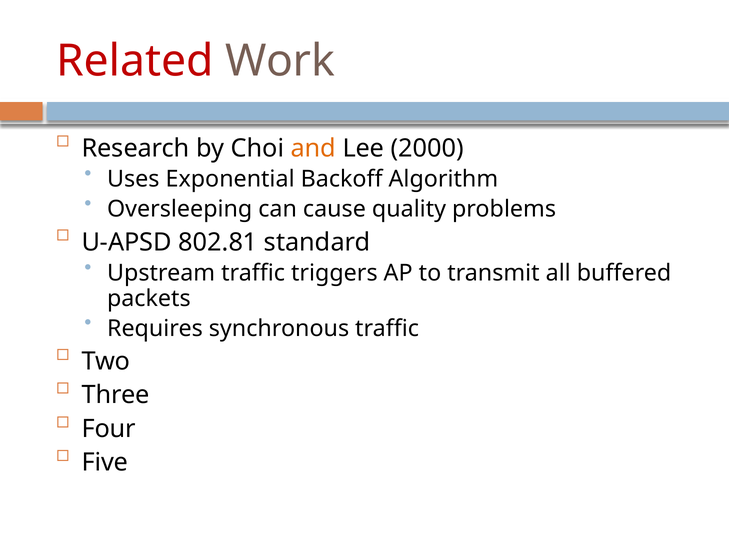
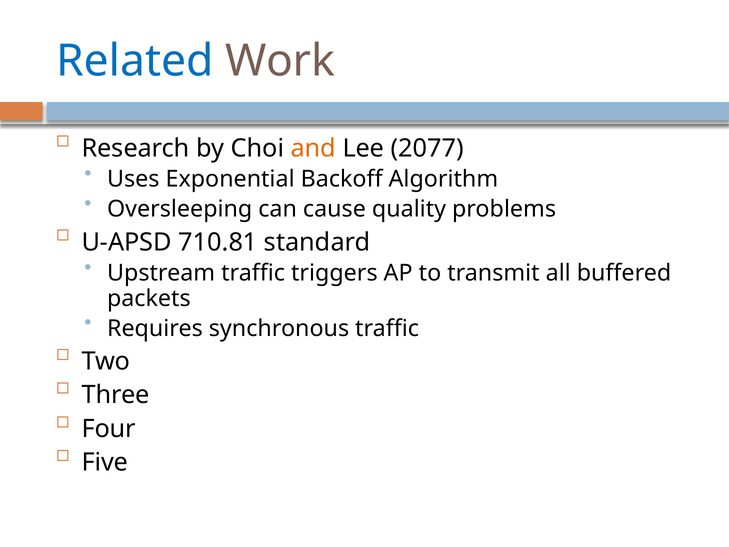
Related colour: red -> blue (135, 61)
2000: 2000 -> 2077 (427, 148)
802.81: 802.81 -> 710.81 (218, 242)
